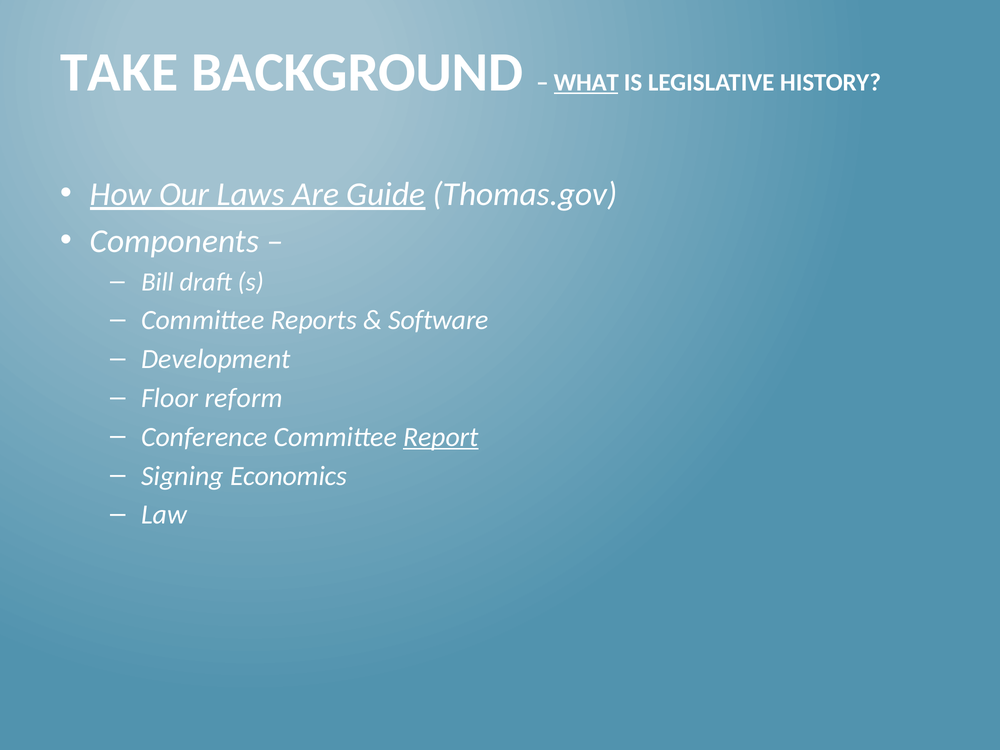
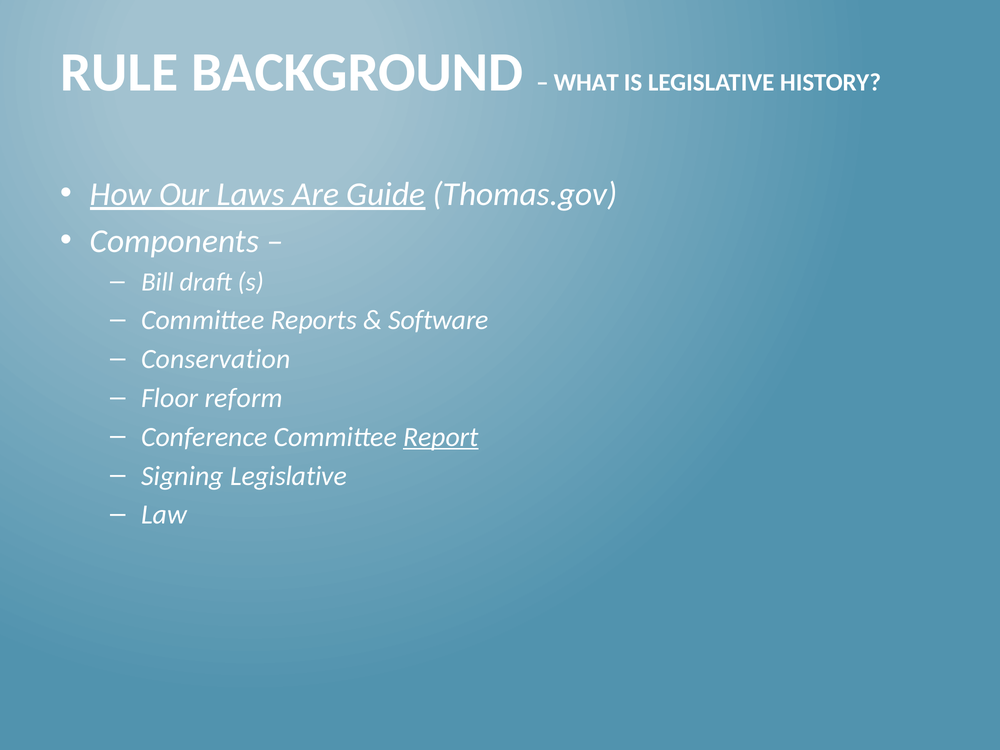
TAKE: TAKE -> RULE (119, 72)
WHAT underline: present -> none (586, 82)
Development: Development -> Conservation (216, 359)
Signing Economics: Economics -> Legislative (288, 476)
